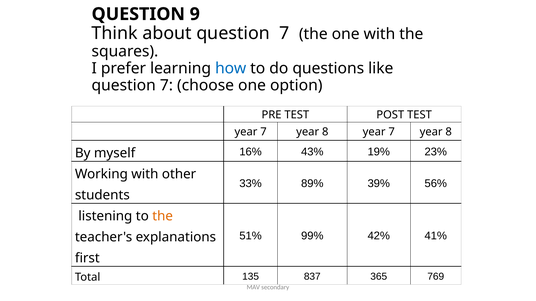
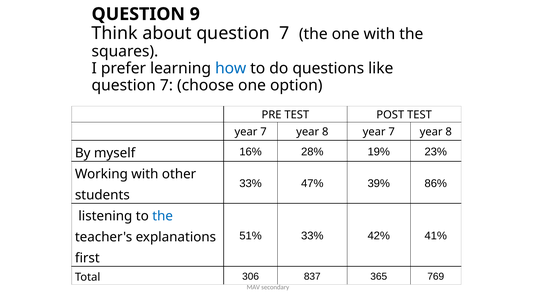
43%: 43% -> 28% (312, 152)
89%: 89% -> 47% (312, 184)
56%: 56% -> 86% (436, 184)
the colour: orange -> blue (163, 216)
51% 99%: 99% -> 33% (312, 236)
135: 135 -> 306 (251, 277)
